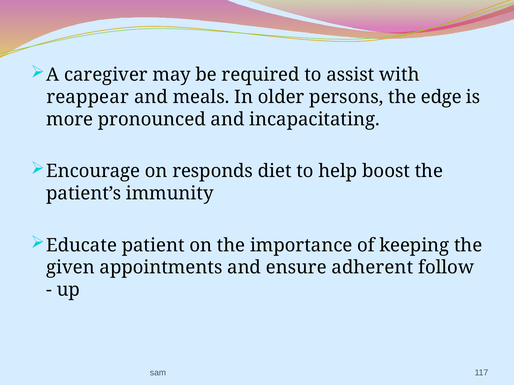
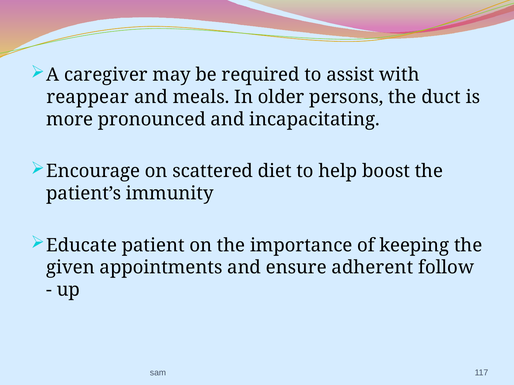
edge: edge -> duct (441, 97)
responds: responds -> scattered (213, 171)
